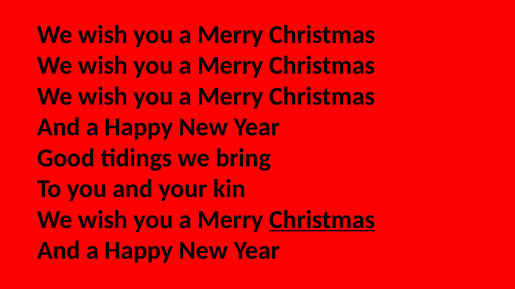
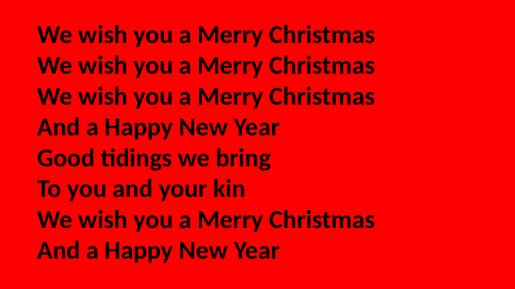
Christmas underline: present -> none (322, 220)
